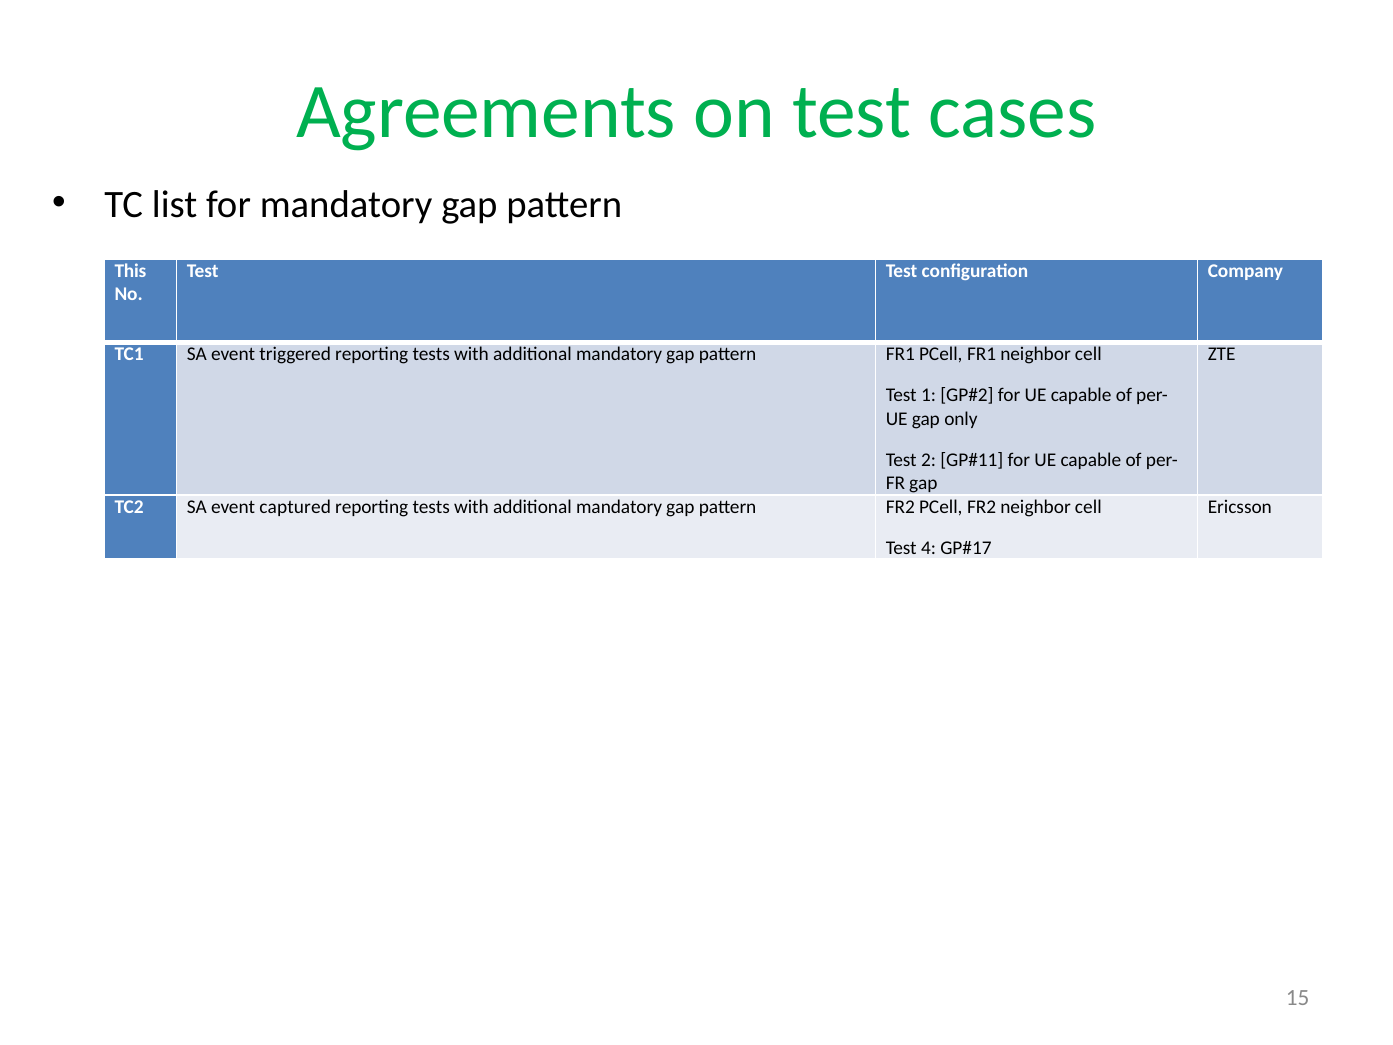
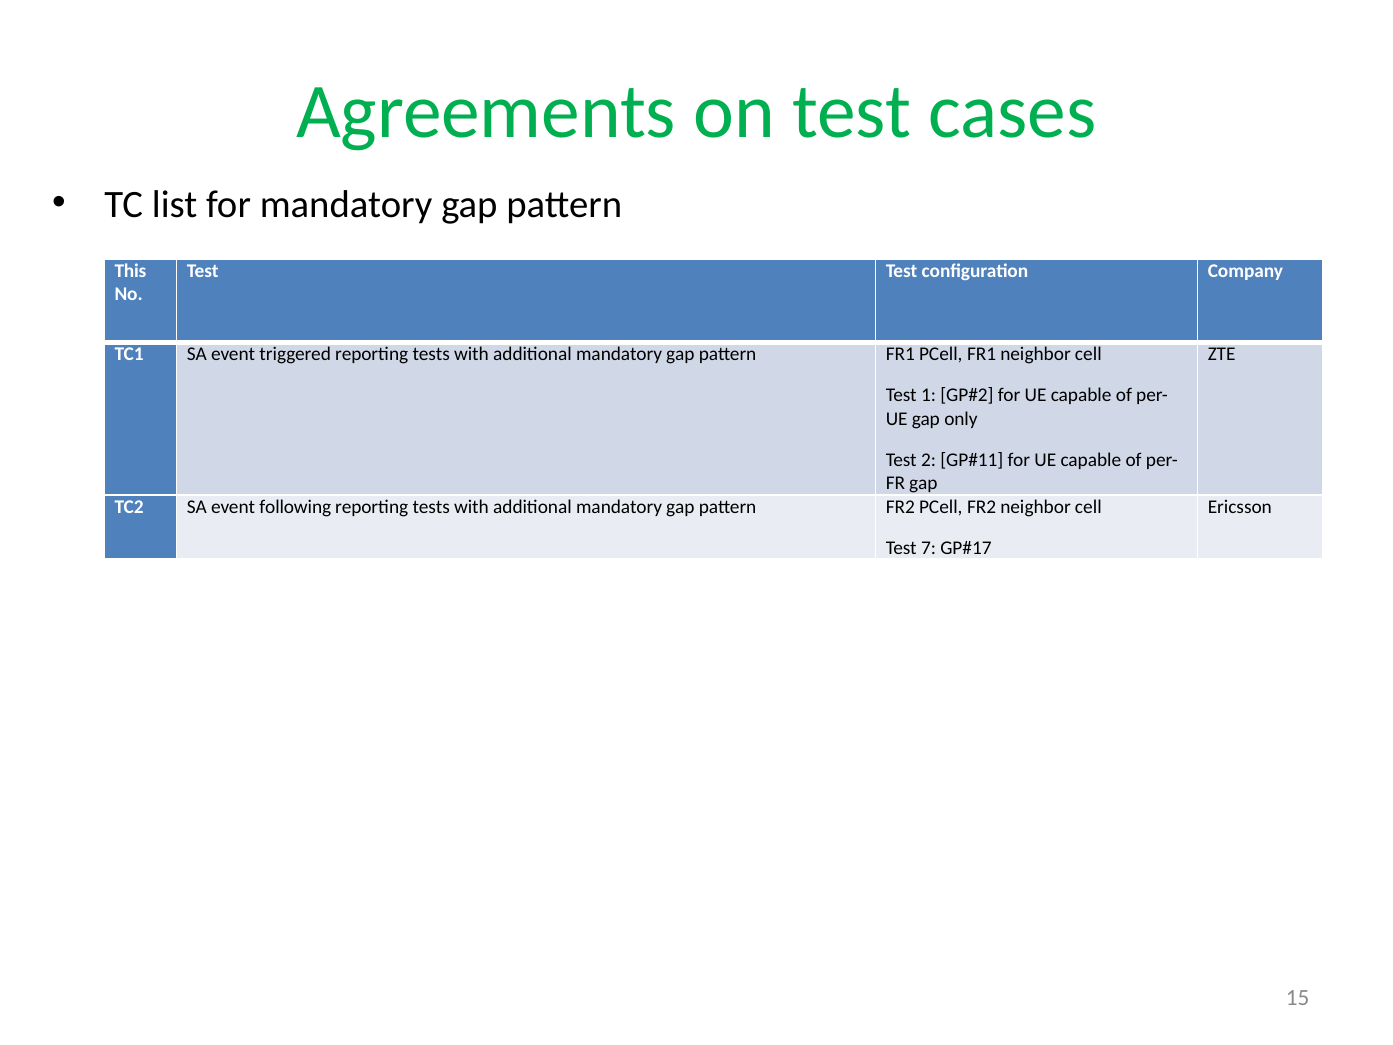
captured: captured -> following (295, 507)
4: 4 -> 7 (928, 548)
